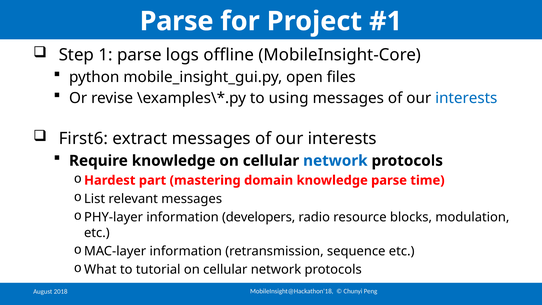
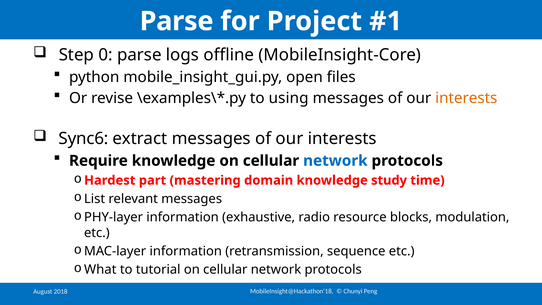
1: 1 -> 0 (106, 55)
interests colour: blue -> orange (466, 98)
First6: First6 -> Sync6 (84, 139)
knowledge parse: parse -> study (389, 180)
developers: developers -> exhaustive (259, 217)
